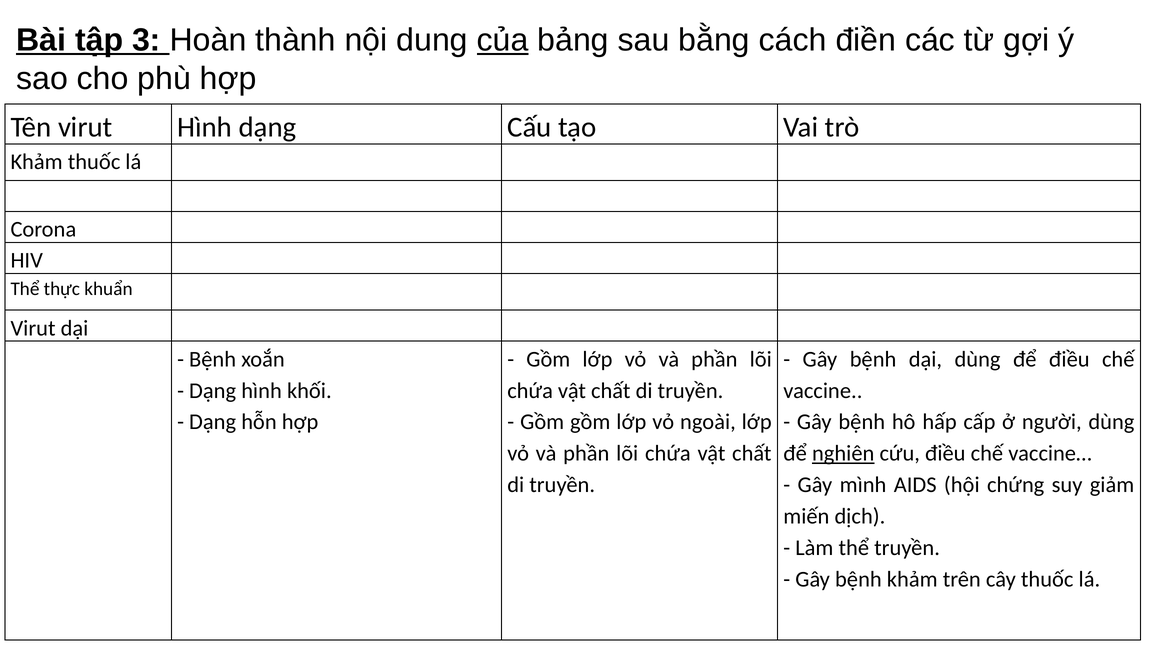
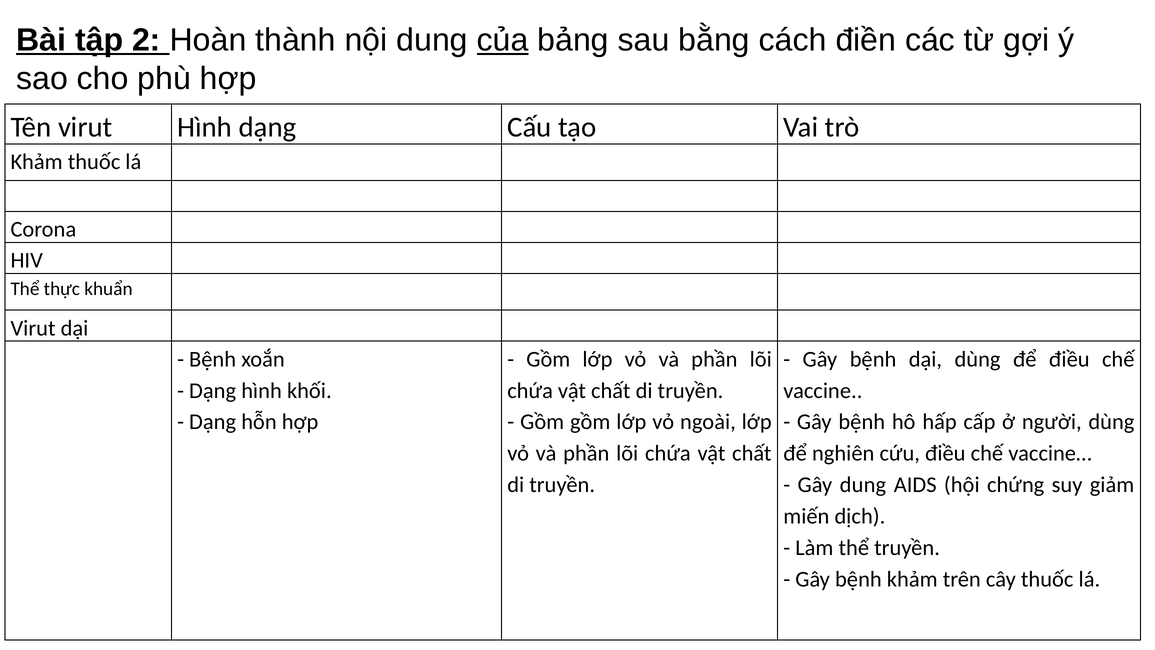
3: 3 -> 2 (146, 40)
nghiên underline: present -> none (843, 453)
Gây mình: mình -> dung (863, 485)
